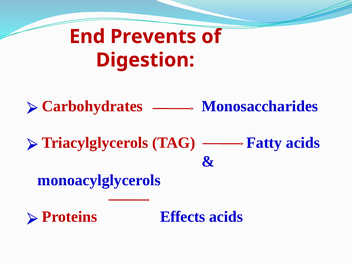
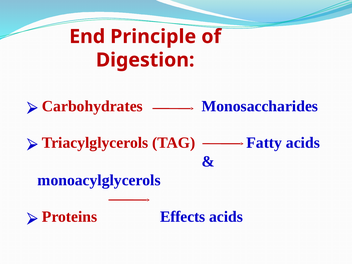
Prevents: Prevents -> Principle (153, 37)
